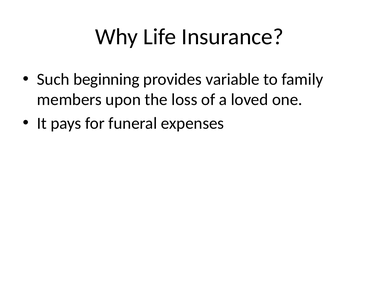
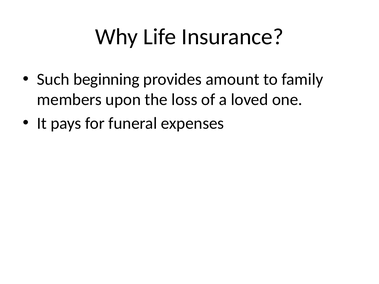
variable: variable -> amount (233, 80)
